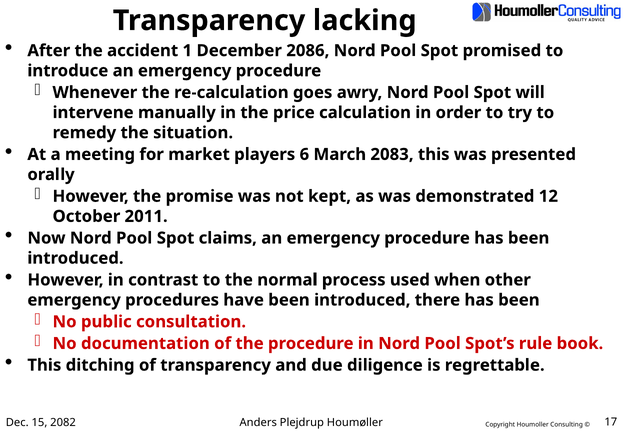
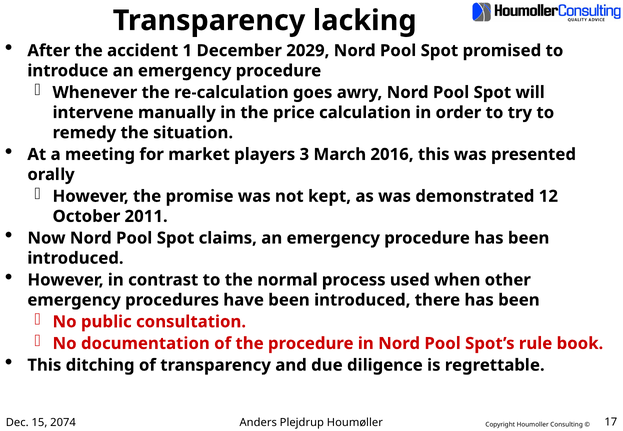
2086: 2086 -> 2029 (308, 51)
6: 6 -> 3 (304, 155)
2083: 2083 -> 2016 (392, 155)
2082: 2082 -> 2074 (63, 423)
